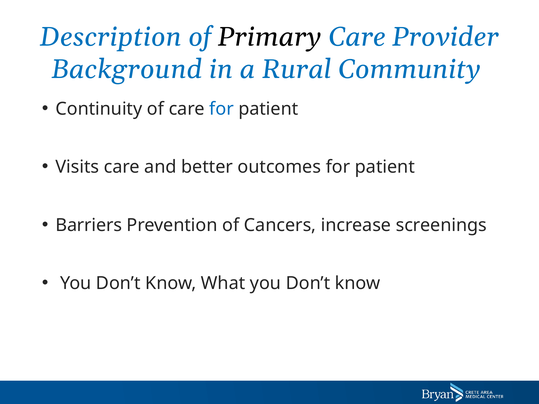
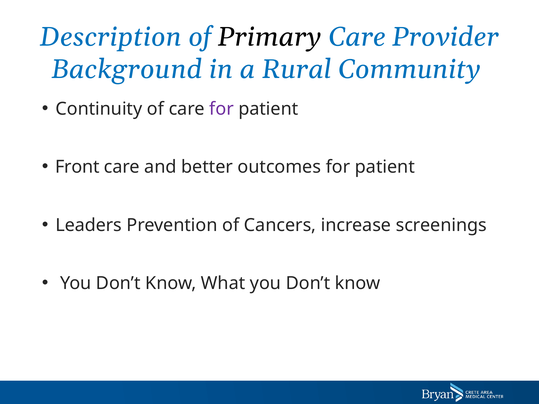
for colour: blue -> purple (222, 109)
Visits: Visits -> Front (77, 167)
Barriers: Barriers -> Leaders (89, 225)
